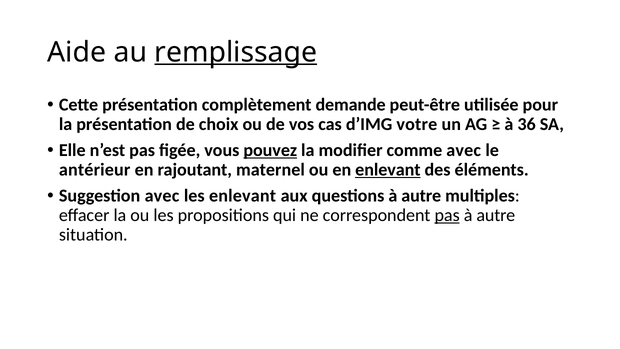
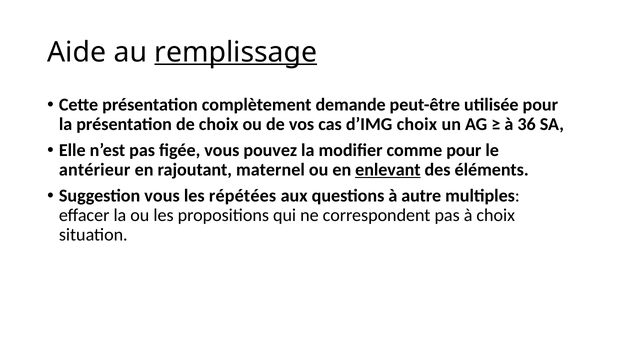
d’IMG votre: votre -> choix (417, 124)
pouvez underline: present -> none (270, 150)
comme avec: avec -> pour (464, 150)
Suggestion avec: avec -> vous (162, 196)
les enlevant: enlevant -> répétées (243, 196)
pas underline: present -> none (447, 215)
autre: autre -> choix (496, 215)
